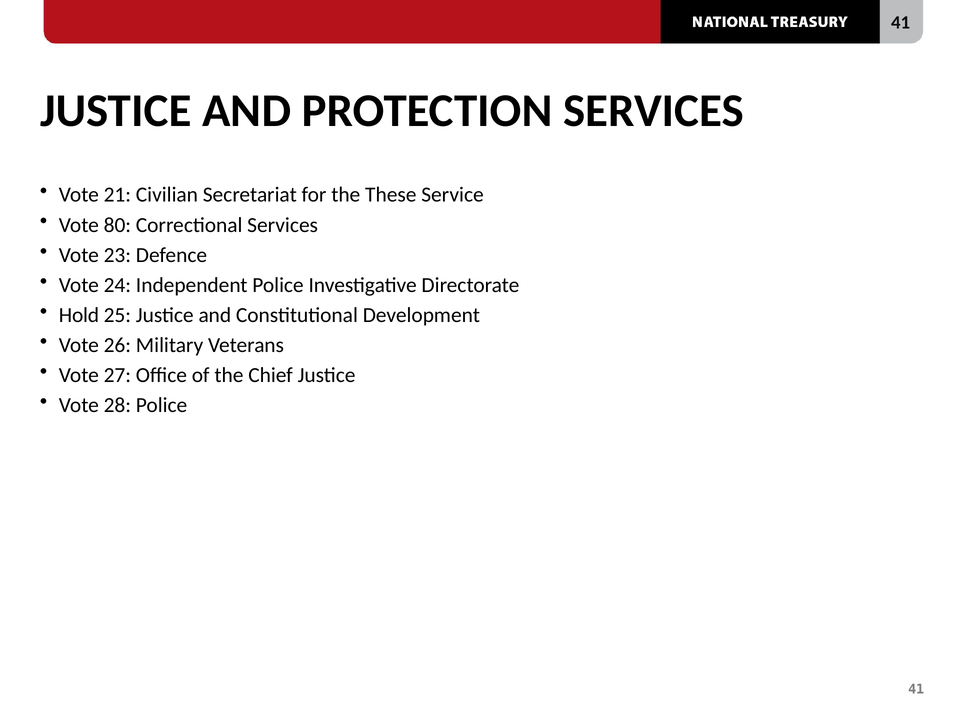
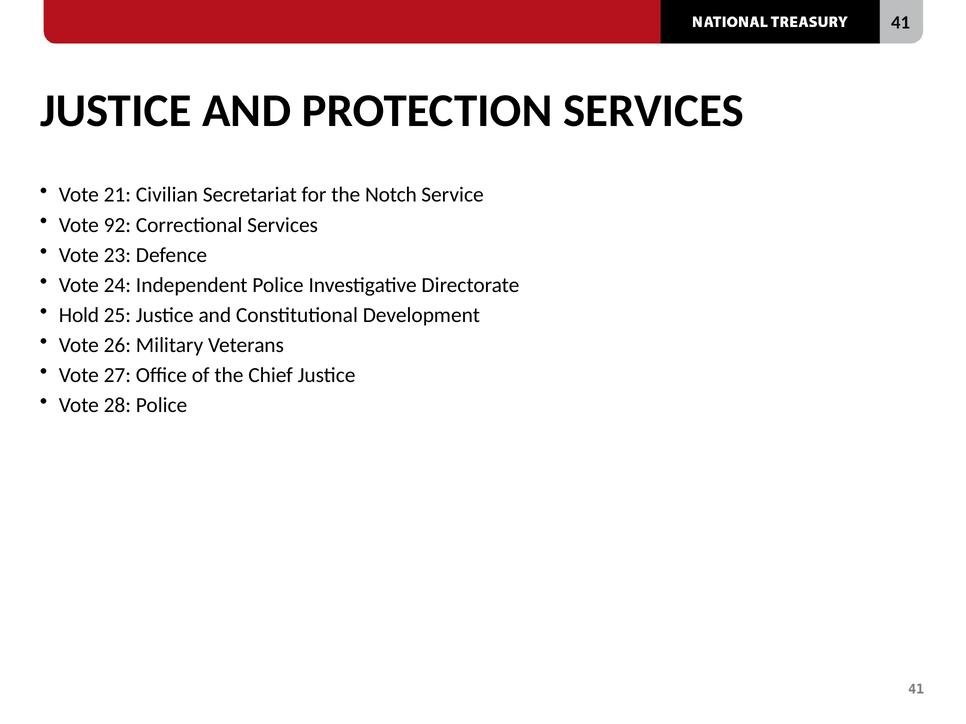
These: These -> Notch (391, 195)
80: 80 -> 92 (117, 225)
